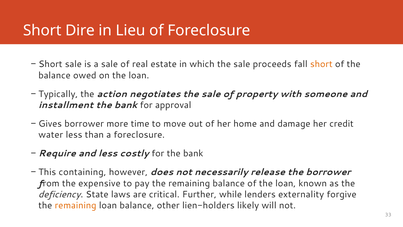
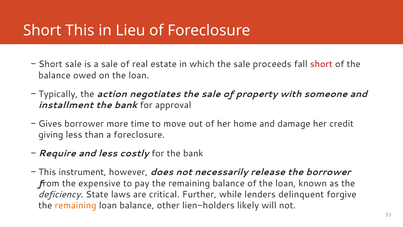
Short Dire: Dire -> This (80, 30)
short colour: orange -> red (321, 64)
water: water -> giving (51, 135)
containing: containing -> instrument (83, 172)
externality: externality -> delinquent (301, 194)
